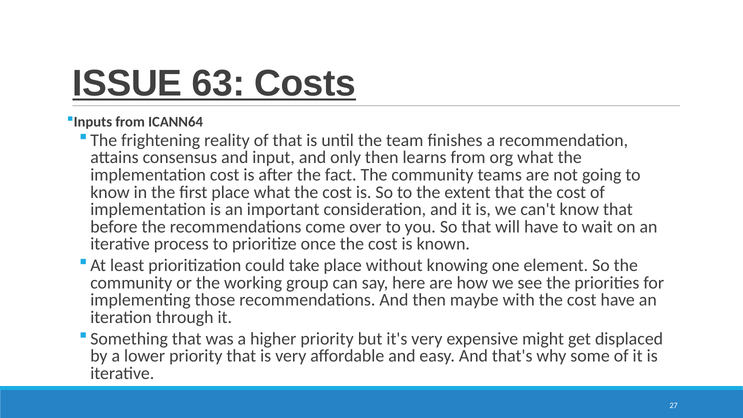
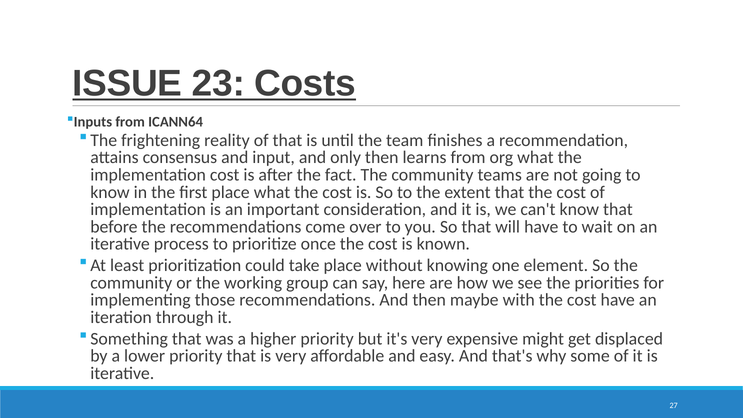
63: 63 -> 23 (218, 83)
